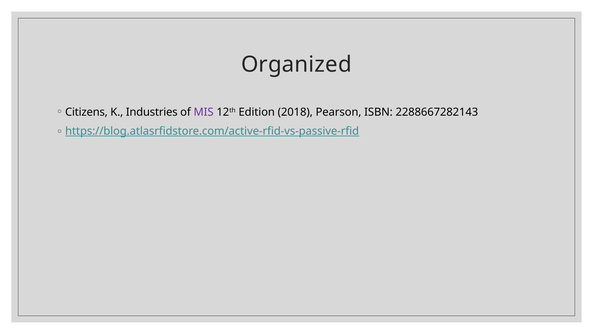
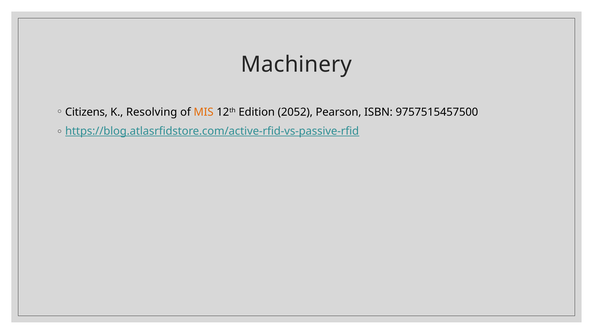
Organized: Organized -> Machinery (296, 64)
Industries: Industries -> Resolving (152, 112)
MIS colour: purple -> orange (204, 112)
2018: 2018 -> 2052 (295, 112)
2288667282143: 2288667282143 -> 9757515457500 (437, 112)
